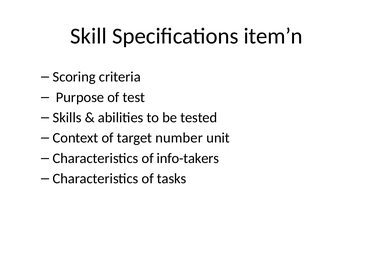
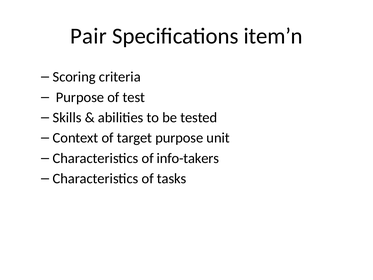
Skill: Skill -> Pair (88, 36)
target number: number -> purpose (179, 138)
